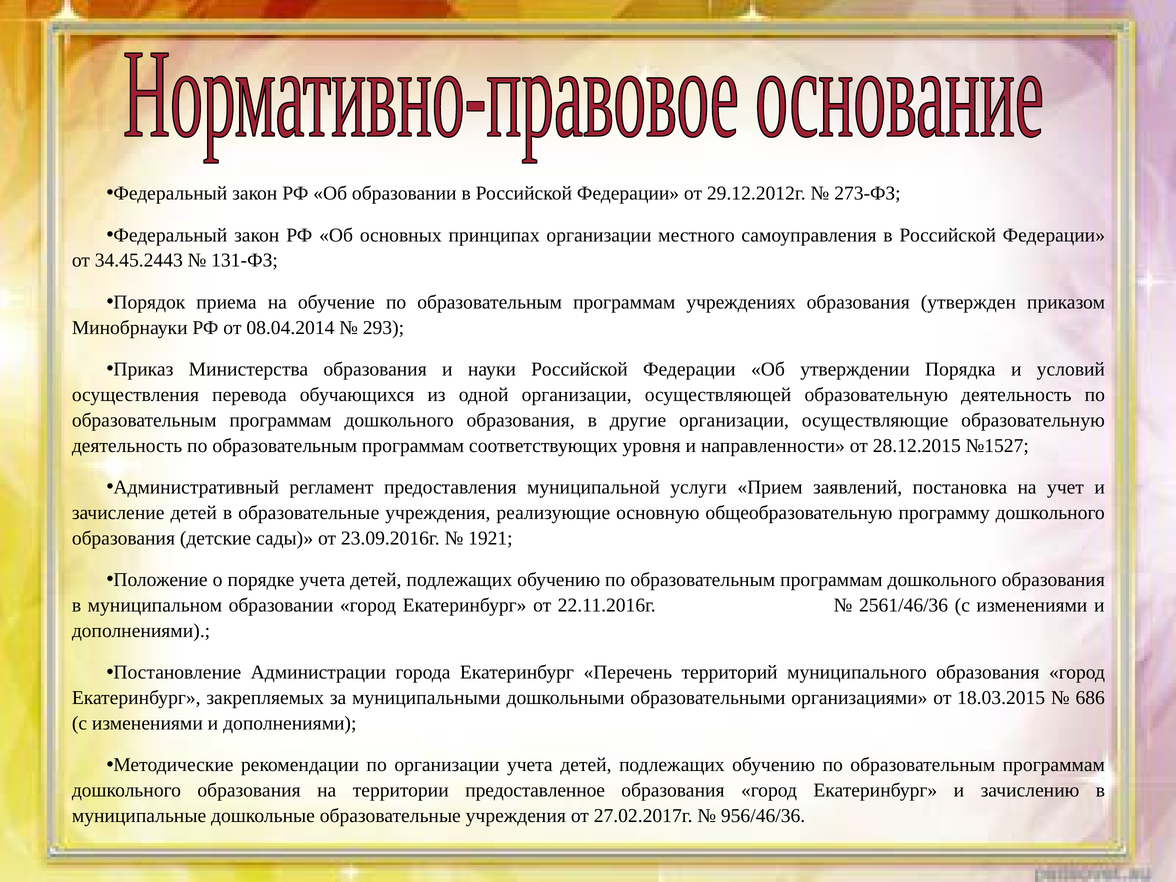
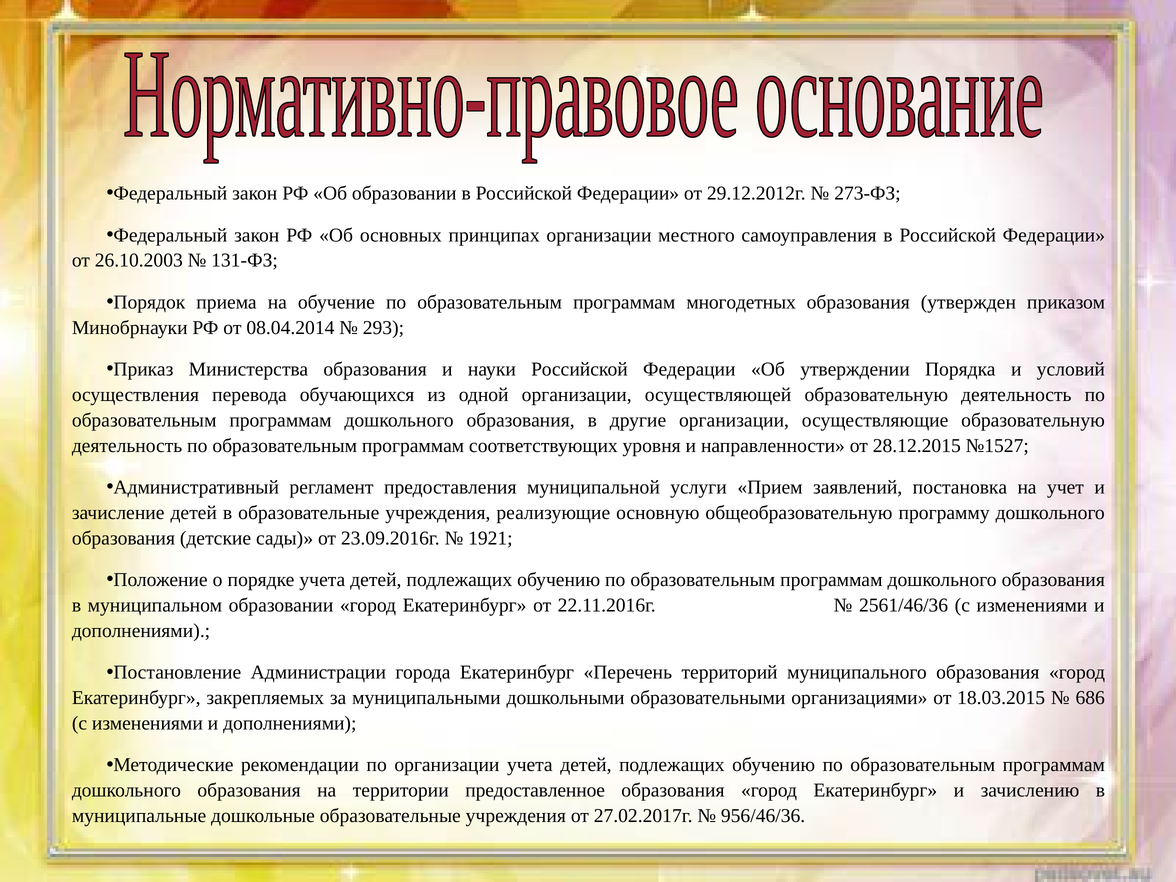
34.45.2443: 34.45.2443 -> 26.10.2003 (139, 260)
учреждениях: учреждениях -> многодетных (741, 302)
